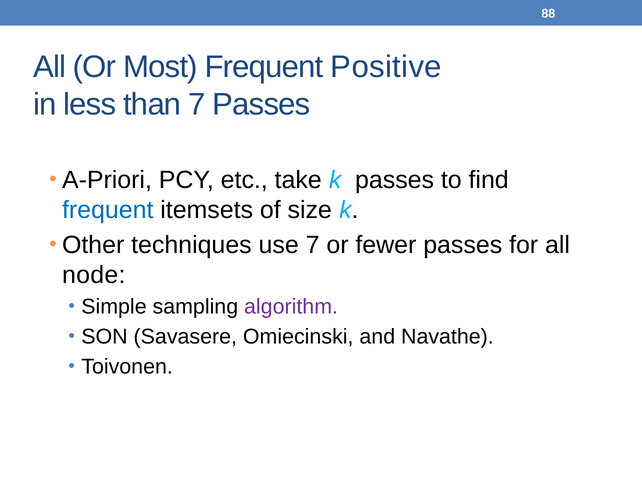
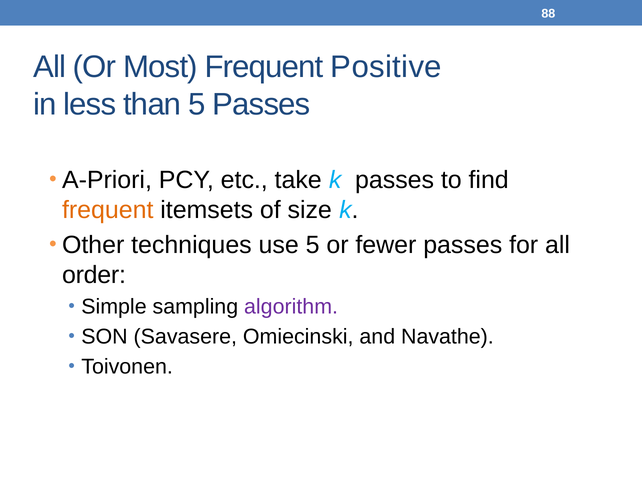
than 7: 7 -> 5 (197, 104)
frequent colour: blue -> orange (108, 210)
use 7: 7 -> 5 (313, 245)
node: node -> order (94, 275)
